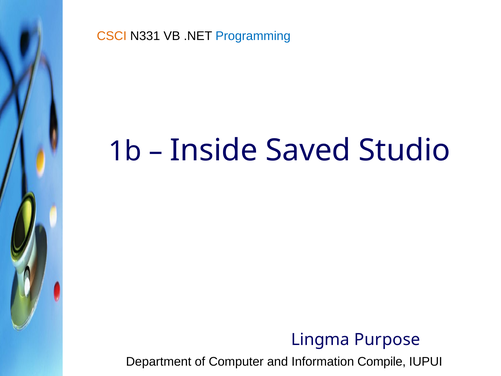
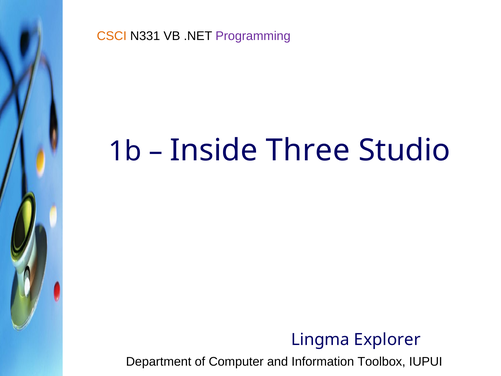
Programming colour: blue -> purple (253, 36)
Saved: Saved -> Three (308, 150)
Purpose: Purpose -> Explorer (387, 339)
Compile: Compile -> Toolbox (382, 362)
